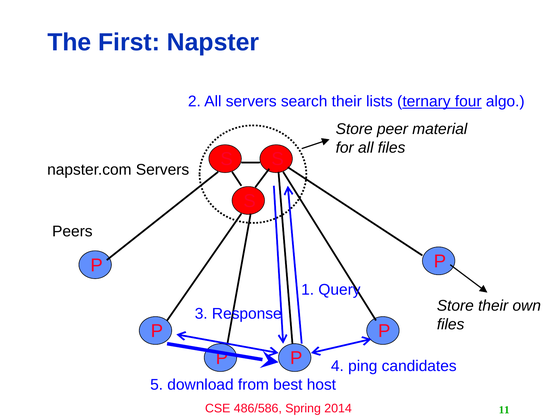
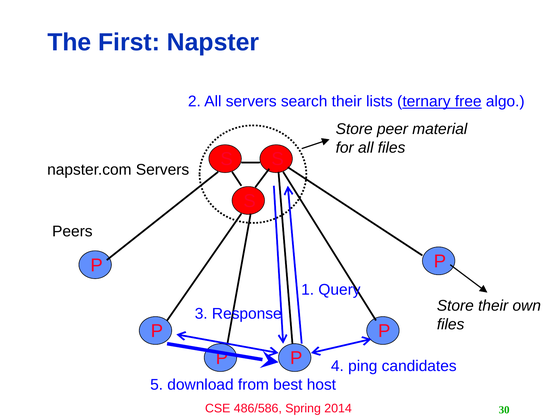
four: four -> free (468, 101)
11: 11 -> 30 (504, 410)
